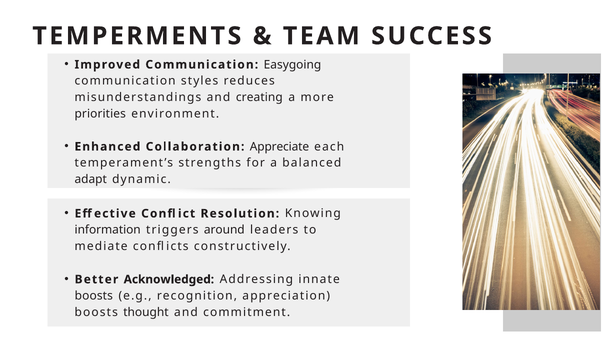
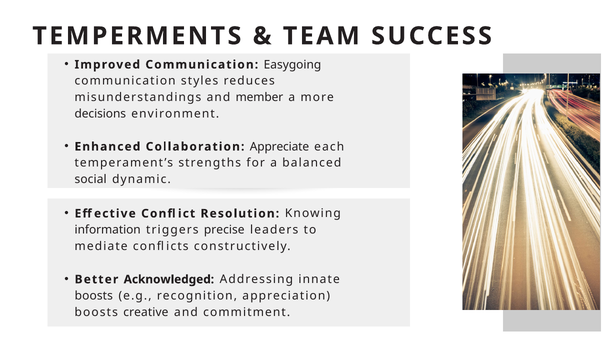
creating: creating -> member (259, 97)
priorities: priorities -> decisions (100, 114)
adapt: adapt -> social (91, 180)
around: around -> precise (224, 230)
thought: thought -> creative (146, 313)
